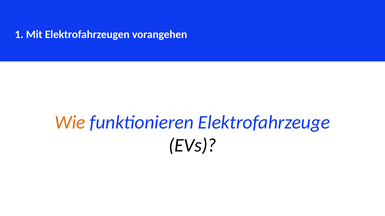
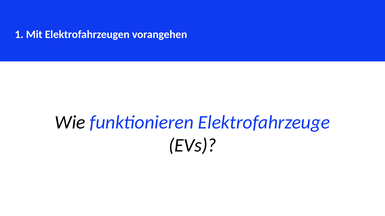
Wie colour: orange -> black (70, 123)
